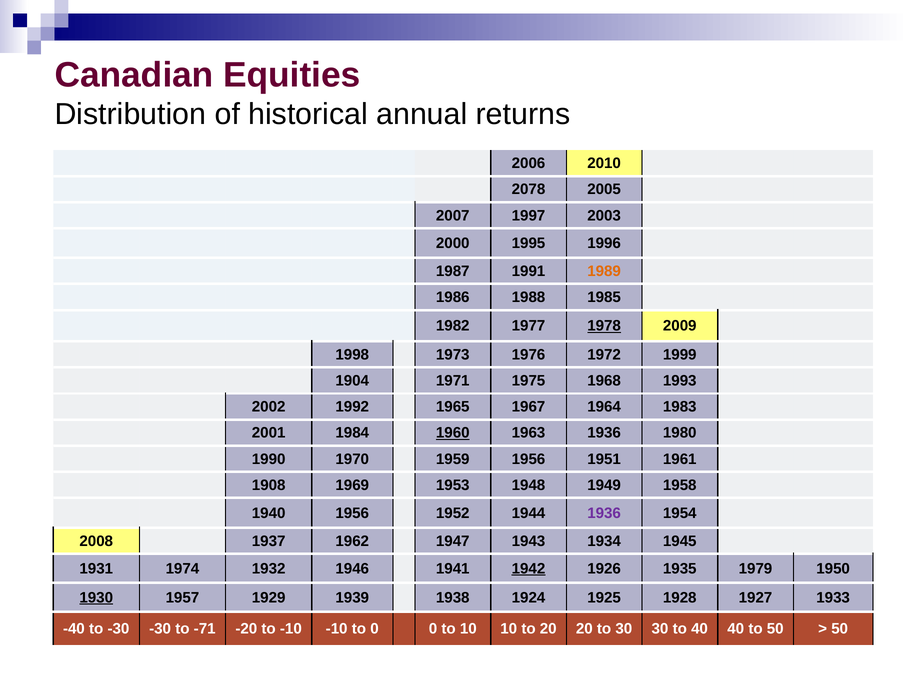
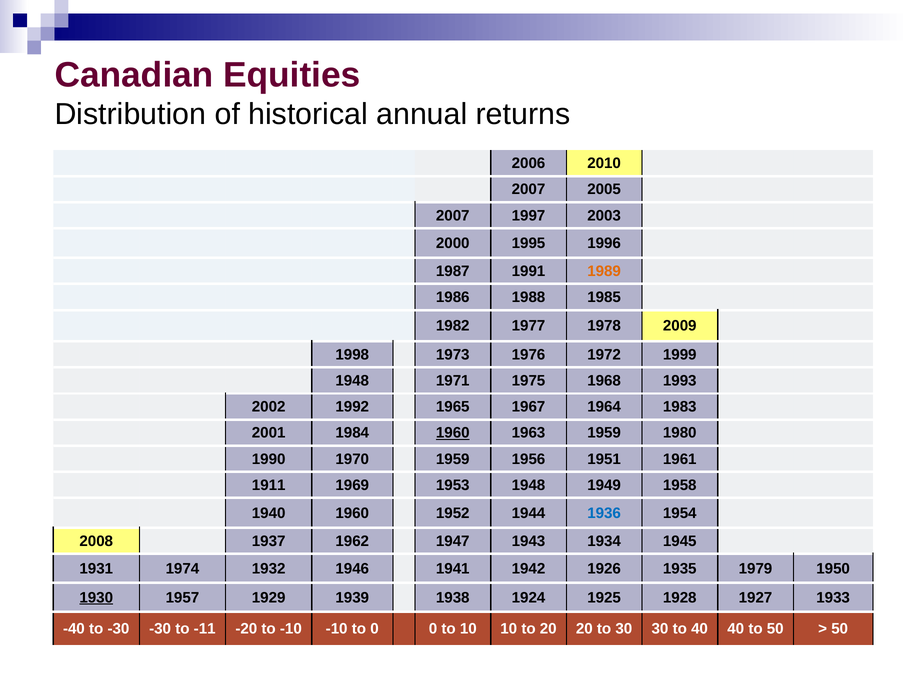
2078: 2078 -> 2007 (529, 190)
1978 underline: present -> none (604, 326)
1904: 1904 -> 1948 (352, 381)
1963 1936: 1936 -> 1959 (604, 433)
1908: 1908 -> 1911 (269, 485)
1940 1956: 1956 -> 1960 (352, 513)
1936 colour: purple -> blue (604, 513)
1942 underline: present -> none (529, 569)
-71: -71 -> -11 (205, 629)
